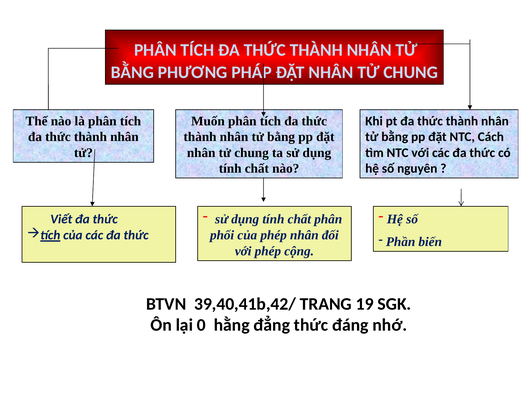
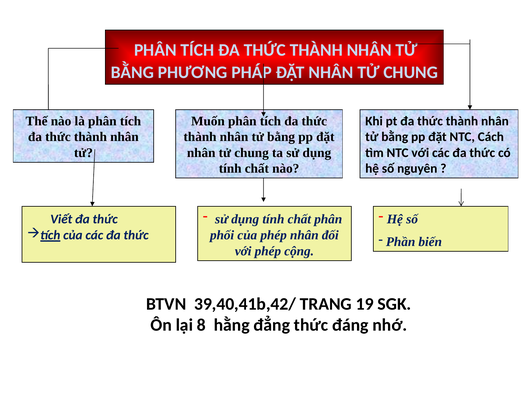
0: 0 -> 8 (201, 325)
